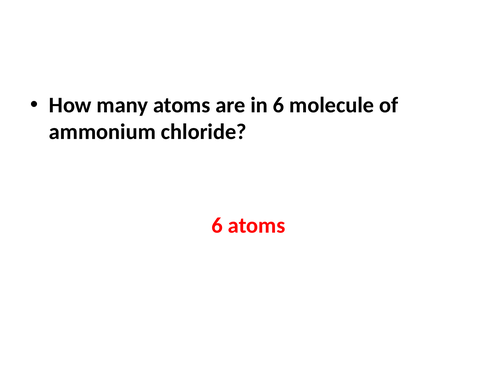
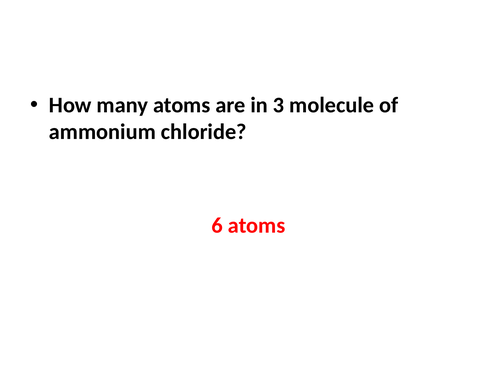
in 6: 6 -> 3 (279, 105)
